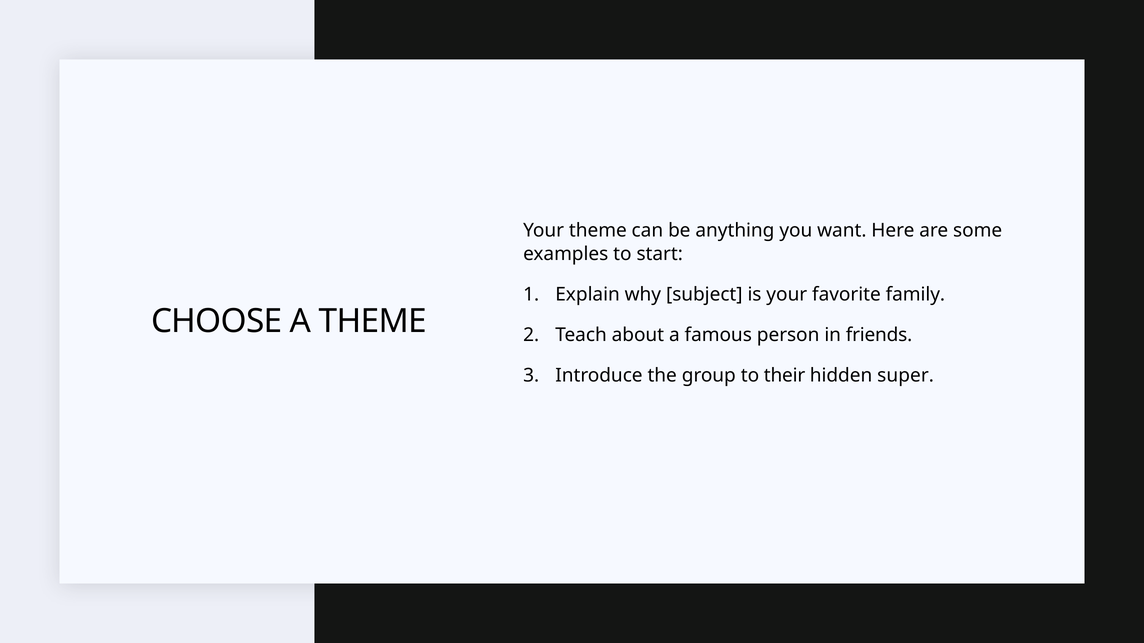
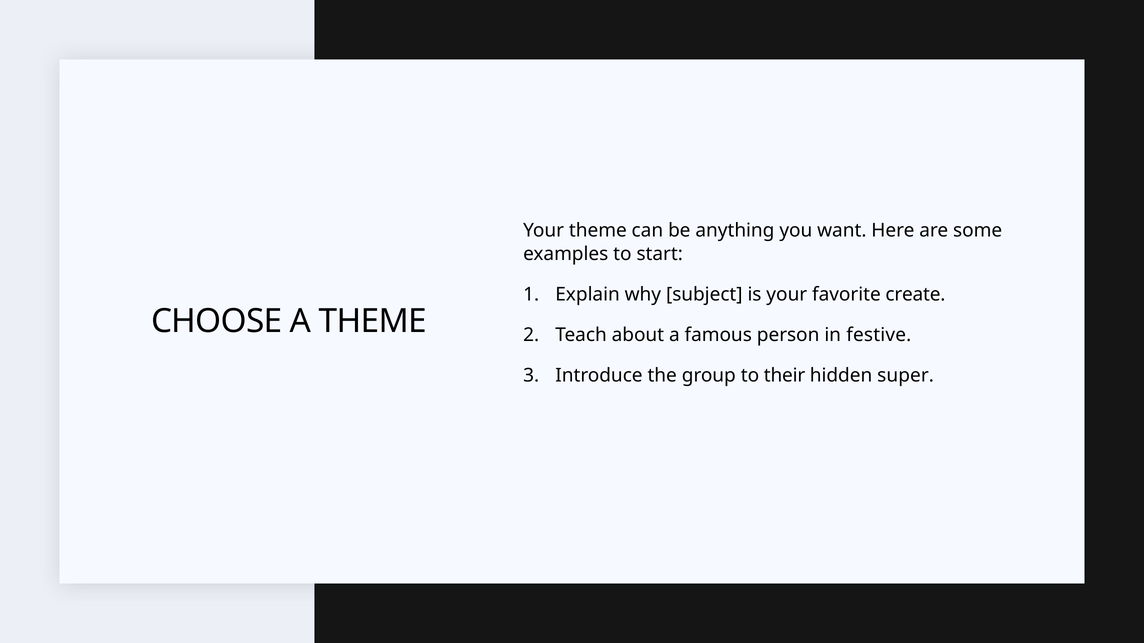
family: family -> create (915, 295)
friends: friends -> festive (879, 335)
